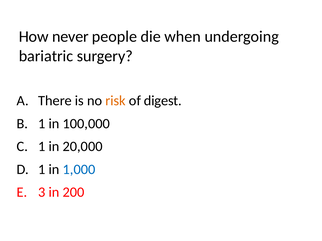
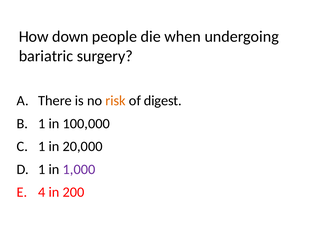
never: never -> down (70, 37)
1,000 colour: blue -> purple (79, 170)
3: 3 -> 4 (42, 193)
